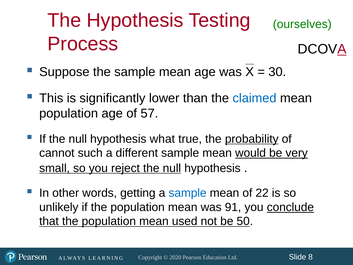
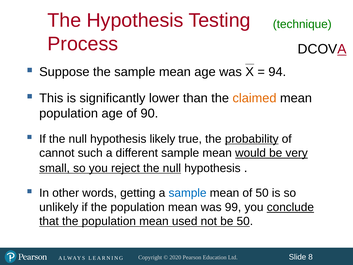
ourselves: ourselves -> technique (302, 24)
30: 30 -> 94 (277, 72)
claimed colour: blue -> orange (255, 98)
57: 57 -> 90 (149, 113)
what: what -> likely (162, 139)
of 22: 22 -> 50 (262, 193)
91: 91 -> 99 (233, 207)
